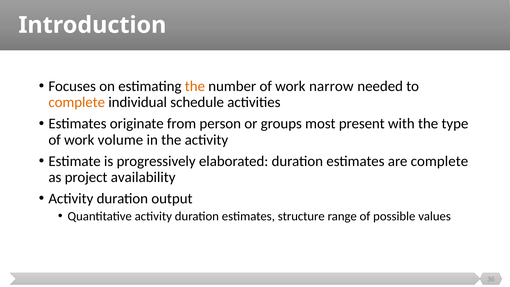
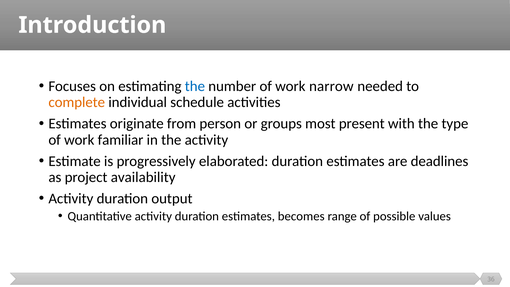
the colour: orange -> blue (195, 86)
volume: volume -> familiar (121, 140)
are complete: complete -> deadlines (440, 161)
structure: structure -> becomes (301, 216)
